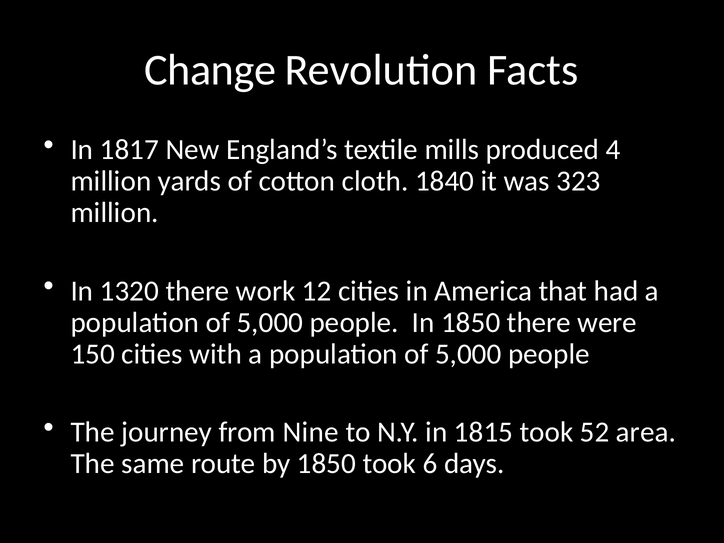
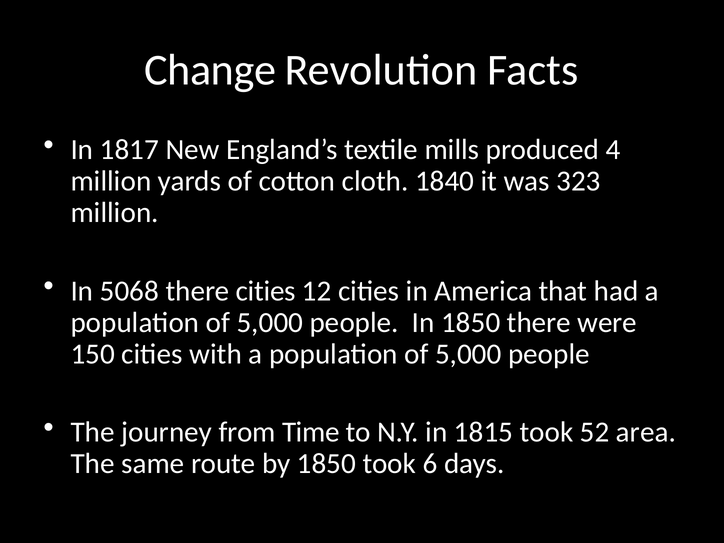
1320: 1320 -> 5068 (129, 291)
there work: work -> cities (266, 291)
Nine: Nine -> Time (311, 432)
